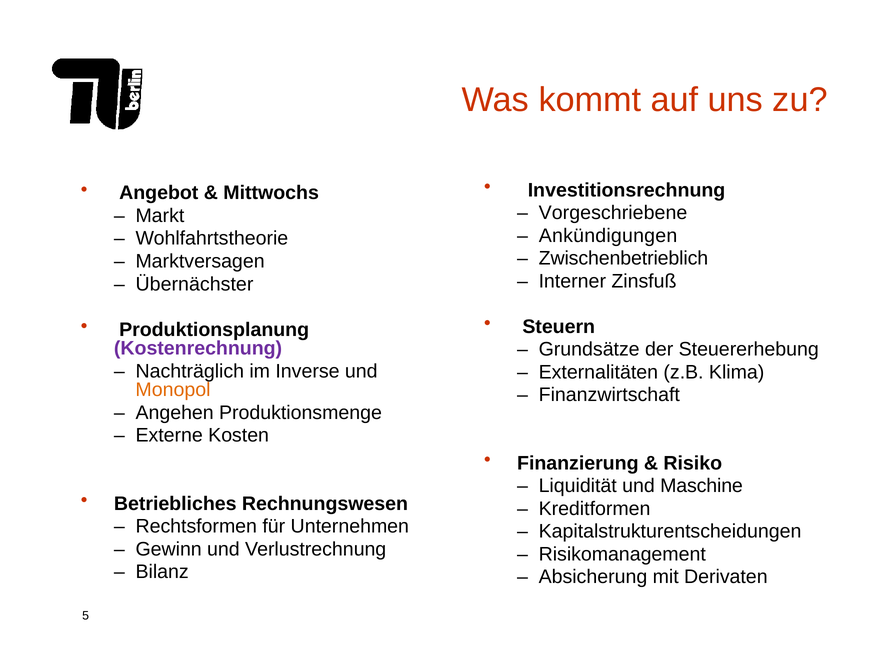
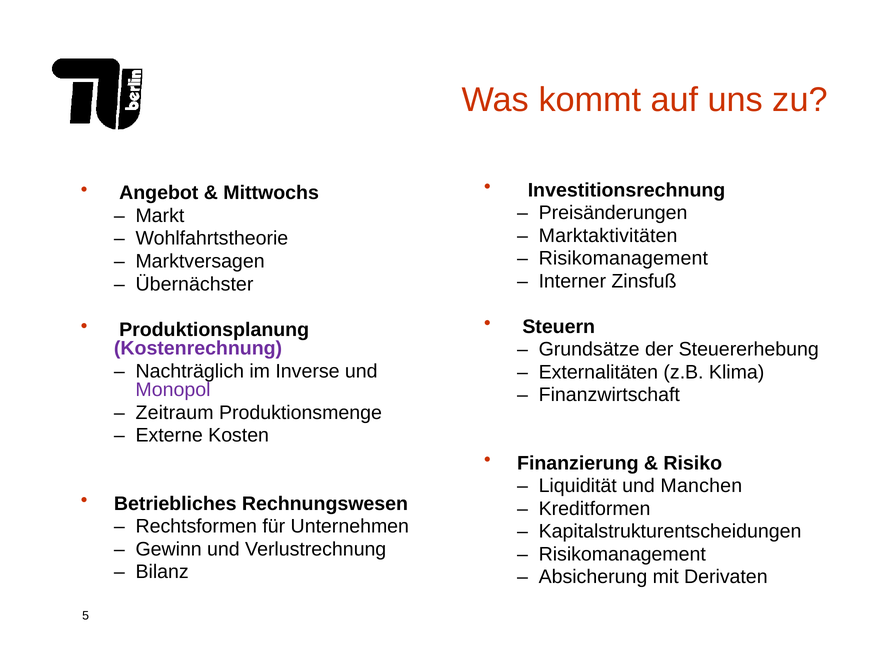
Vorgeschriebene: Vorgeschriebene -> Preisänderungen (613, 213)
Ankündigungen: Ankündigungen -> Marktaktivitäten (608, 235)
Zwischenbetrieblich: Zwischenbetrieblich -> Risikomanagement (623, 258)
Monopol colour: orange -> purple (173, 390)
Angehen: Angehen -> Zeitraum (175, 412)
Maschine: Maschine -> Manchen (701, 485)
